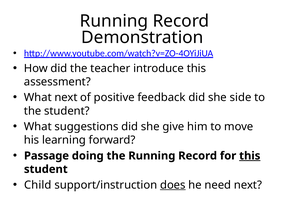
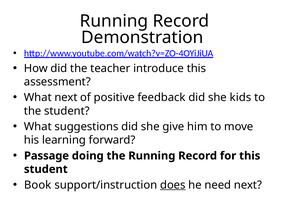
side: side -> kids (240, 98)
this underline: present -> none (250, 156)
Child: Child -> Book (38, 186)
